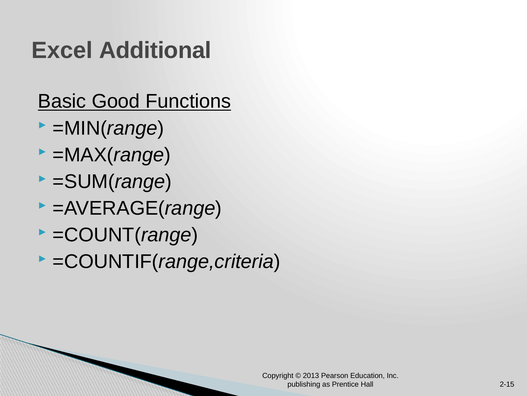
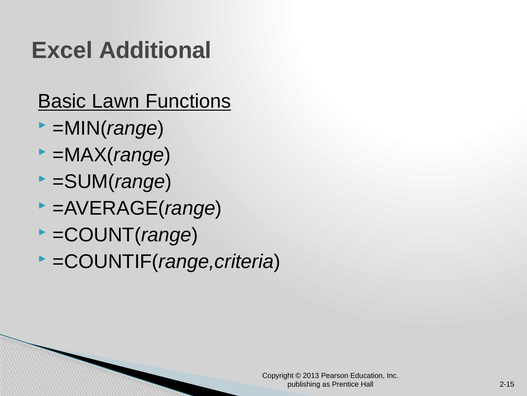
Good: Good -> Lawn (116, 101)
